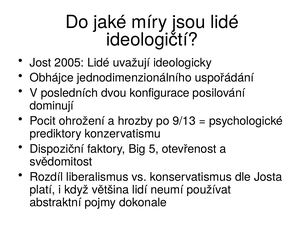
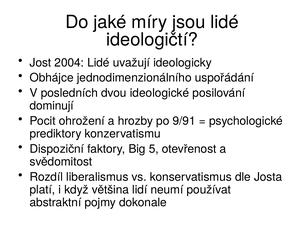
2005: 2005 -> 2004 (69, 63)
konfigurace: konfigurace -> ideologické (160, 93)
9/13: 9/13 -> 9/91 (184, 121)
